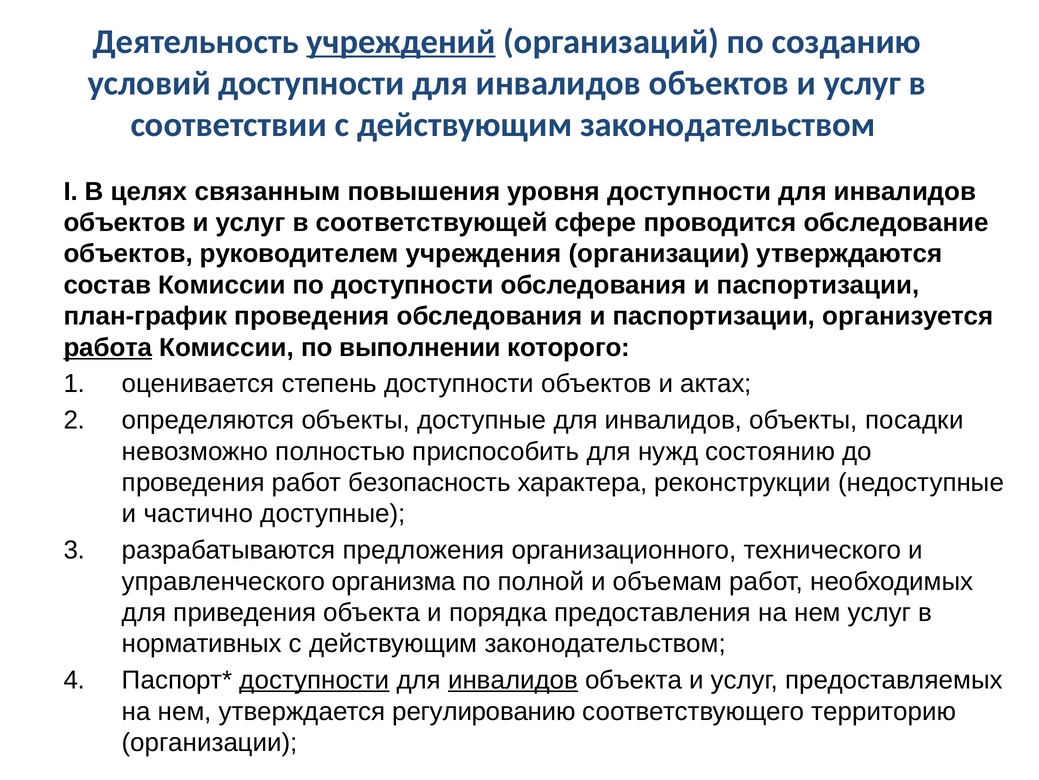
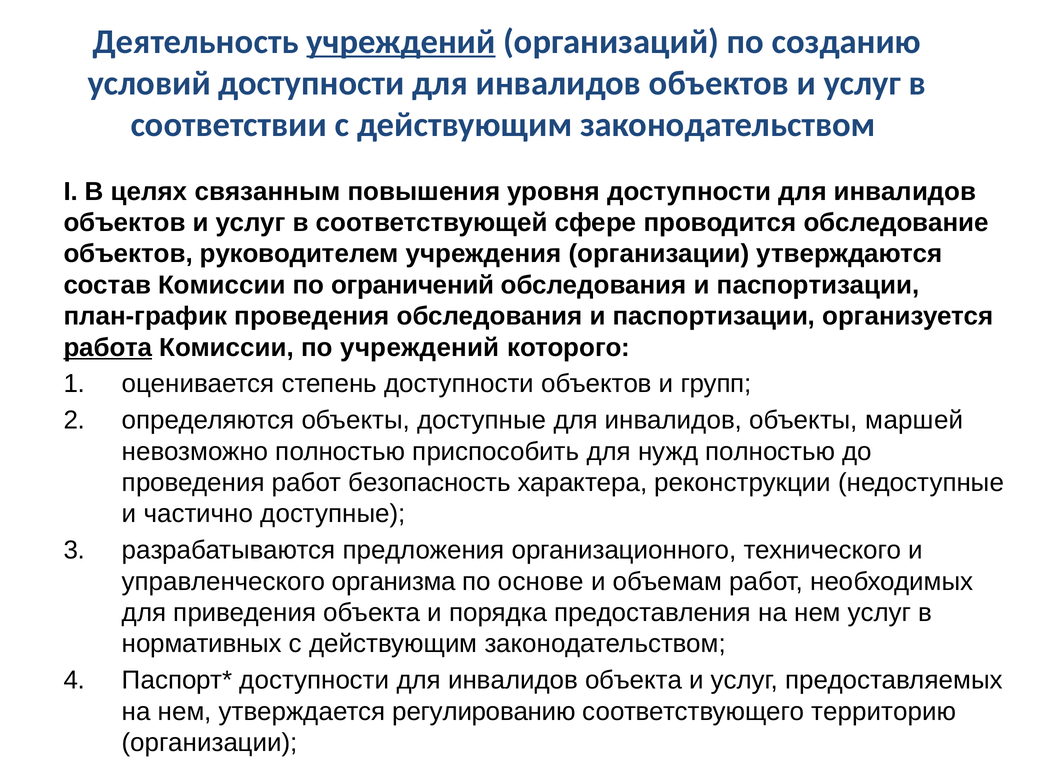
по доступности: доступности -> ограничений (413, 285)
по выполнении: выполнении -> учреждений (420, 347)
актах: актах -> групп (716, 384)
посадки: посадки -> маршей (914, 420)
нужд состоянию: состоянию -> полностью (770, 451)
полной: полной -> основе (541, 581)
доступности underline: present -> none (314, 680)
инвалидов underline: present -> none (513, 680)
